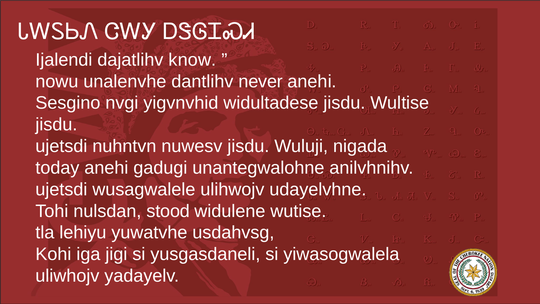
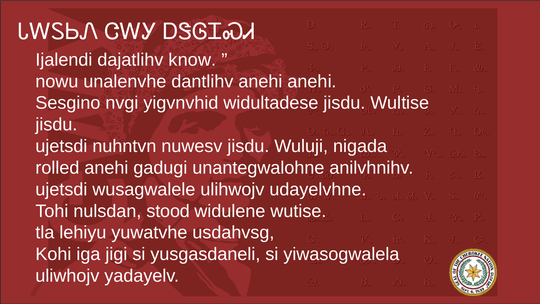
dantlihv never: never -> anehi (261, 81)
today: today -> rolled (58, 168)
